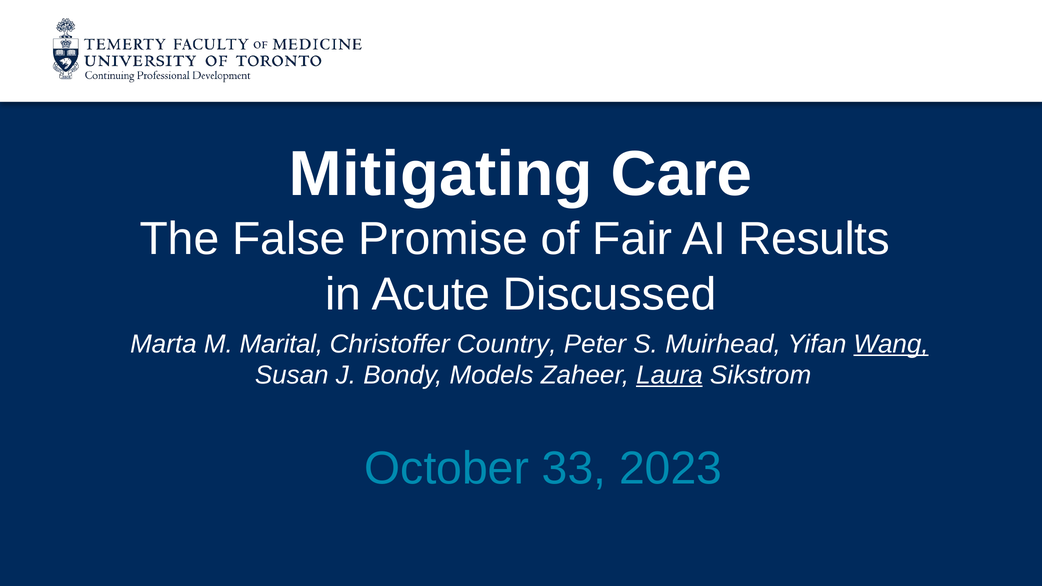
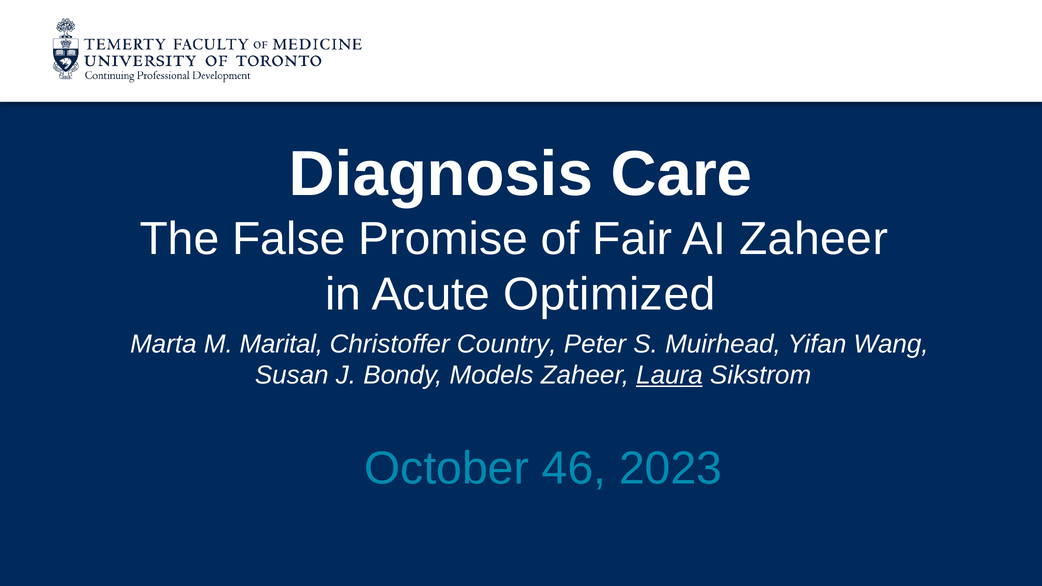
Mitigating: Mitigating -> Diagnosis (441, 174)
AI Results: Results -> Zaheer (814, 239)
Discussed: Discussed -> Optimized (610, 295)
Wang underline: present -> none (891, 344)
33: 33 -> 46 (574, 469)
